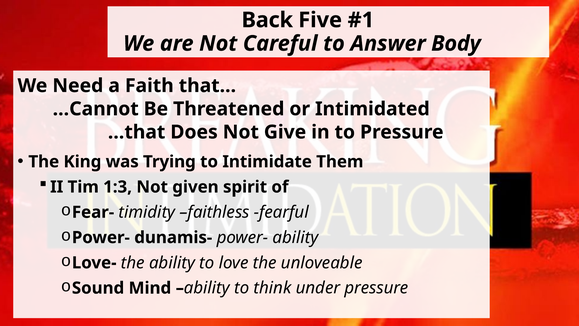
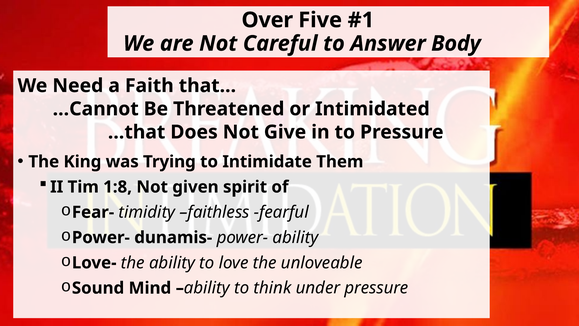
Back: Back -> Over (267, 20)
1:3: 1:3 -> 1:8 (118, 187)
